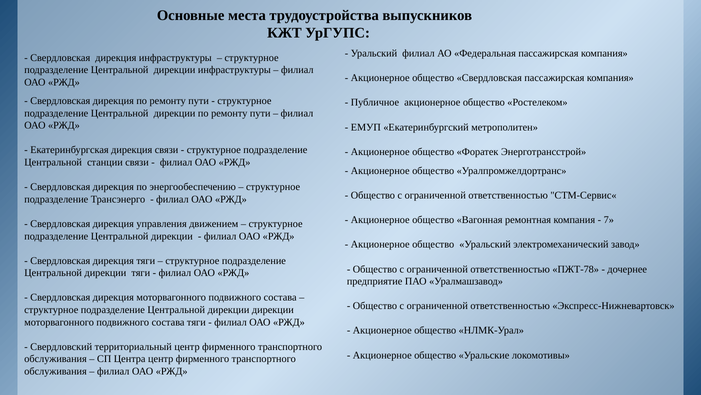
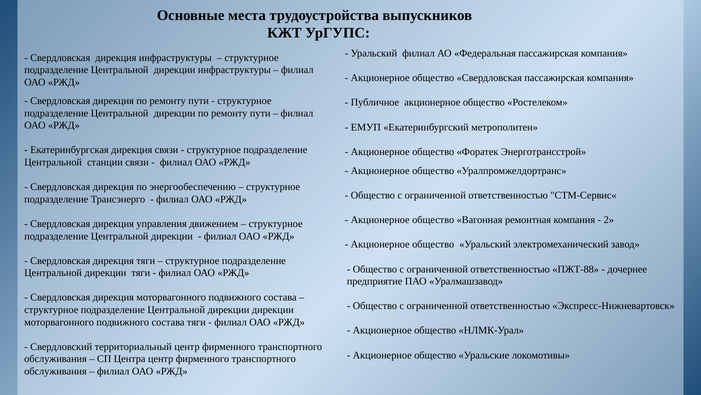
7: 7 -> 2 (609, 220)
ПЖТ-78: ПЖТ-78 -> ПЖТ-88 (576, 269)
